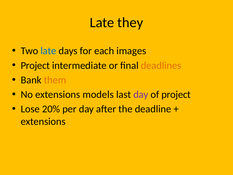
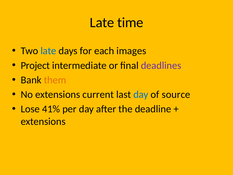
they: they -> time (130, 23)
deadlines colour: orange -> purple (161, 65)
models: models -> current (98, 94)
day colour: purple -> blue (141, 94)
of project: project -> source (176, 94)
20%: 20% -> 41% (51, 109)
